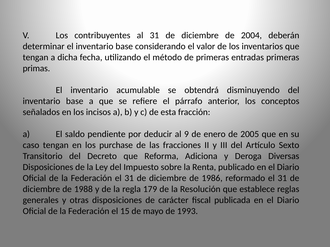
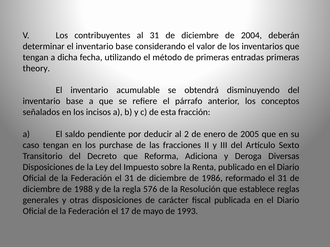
primas: primas -> theory (36, 68)
9: 9 -> 2 (186, 134)
179: 179 -> 576 (150, 189)
15: 15 -> 17 (125, 211)
